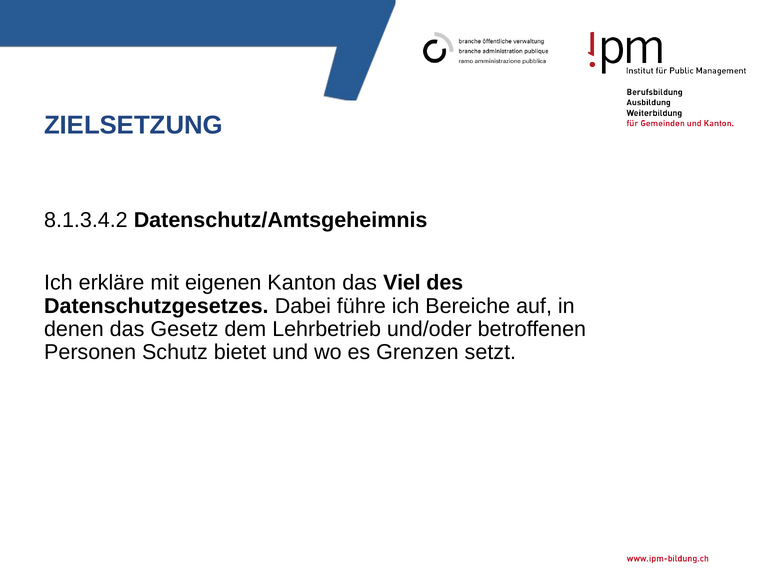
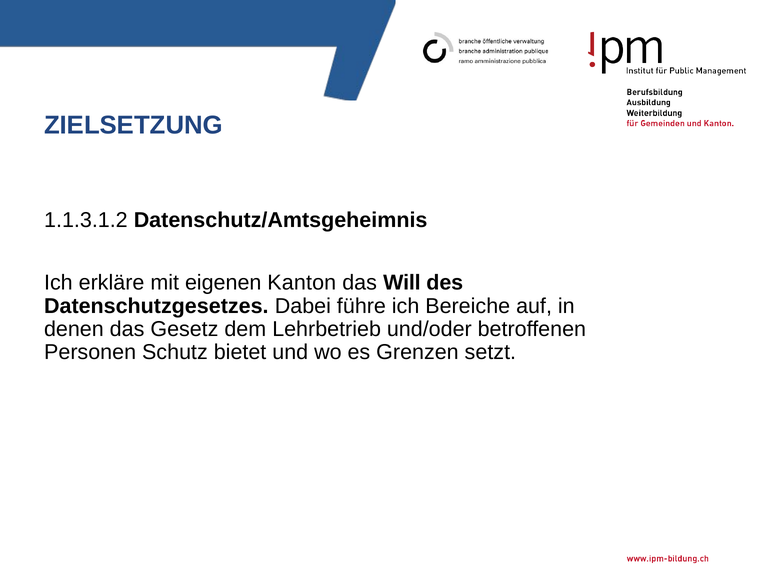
8.1.3.4.2: 8.1.3.4.2 -> 1.1.3.1.2 (86, 220)
Viel: Viel -> Will (402, 283)
